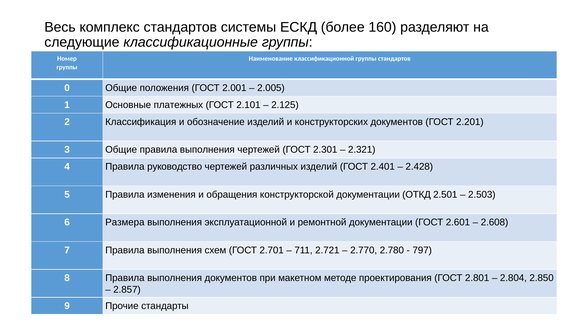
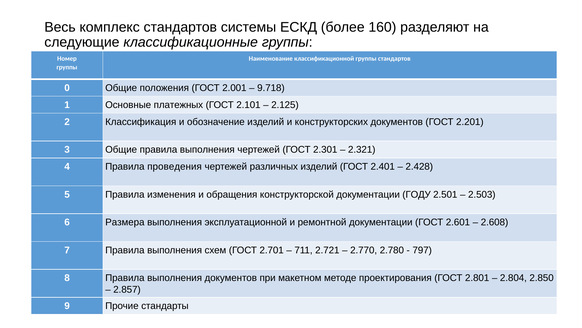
2.005: 2.005 -> 9.718 (271, 88)
руководство: руководство -> проведения (175, 166)
ОТКД: ОТКД -> ГОДУ (417, 194)
